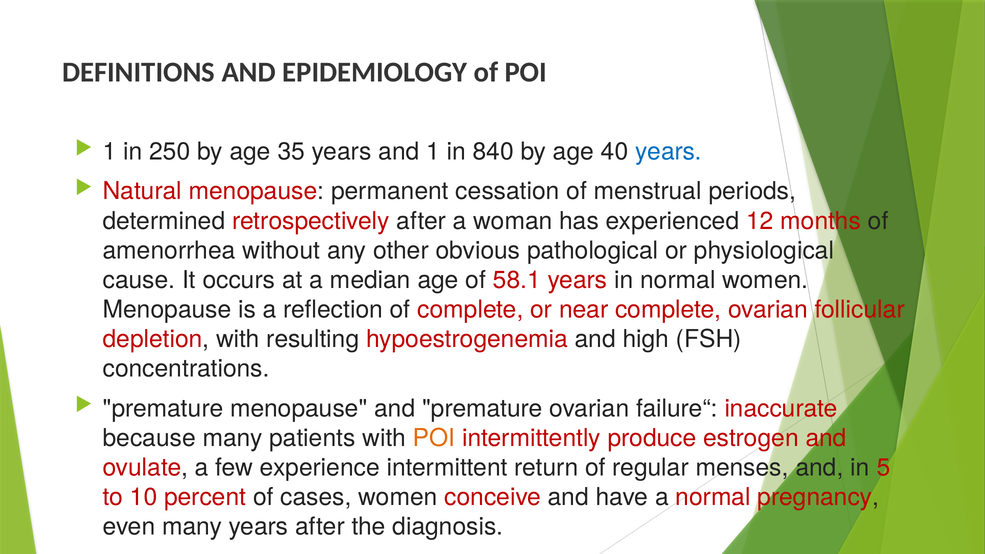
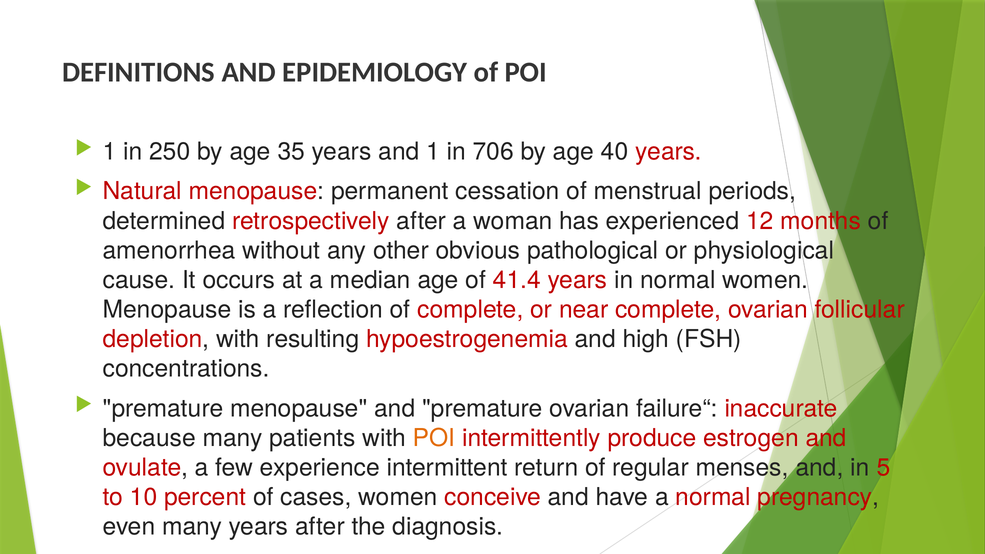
840: 840 -> 706 (493, 152)
years colour: blue -> red (669, 152)
58.1: 58.1 -> 41.4 (517, 280)
